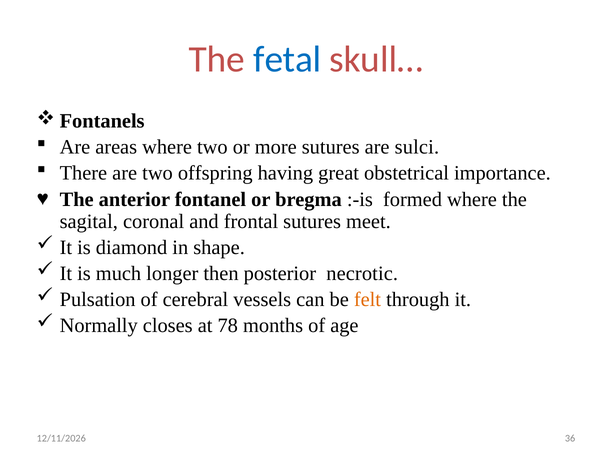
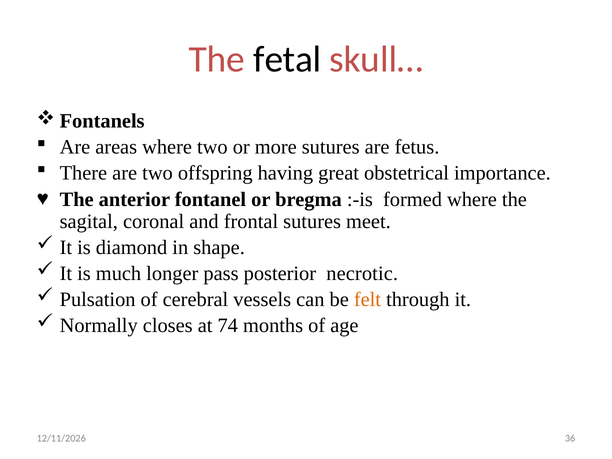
fetal colour: blue -> black (287, 59)
sulci: sulci -> fetus (417, 147)
then: then -> pass (221, 274)
78: 78 -> 74 (228, 326)
